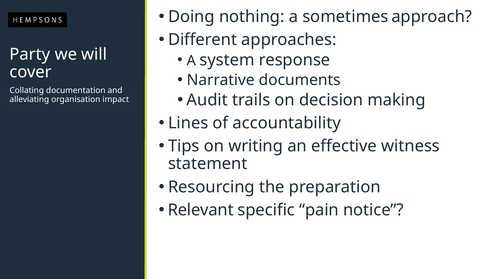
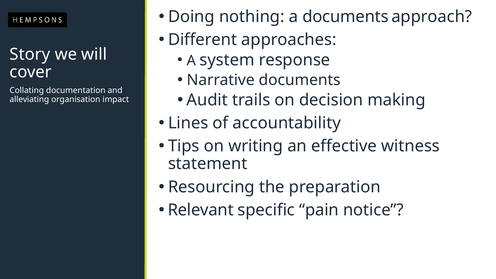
a sometimes: sometimes -> documents (346, 17)
Party: Party -> Story (30, 54)
